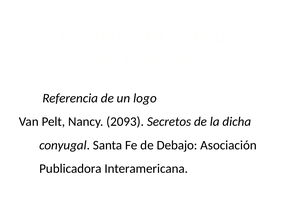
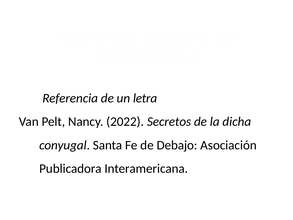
logo: logo -> letra (145, 98)
2093: 2093 -> 2022 (125, 122)
